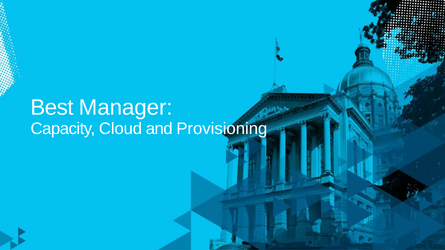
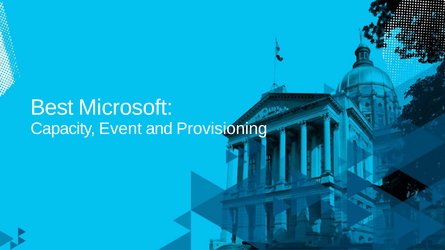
Manager: Manager -> Microsoft (126, 108)
Cloud: Cloud -> Event (120, 129)
